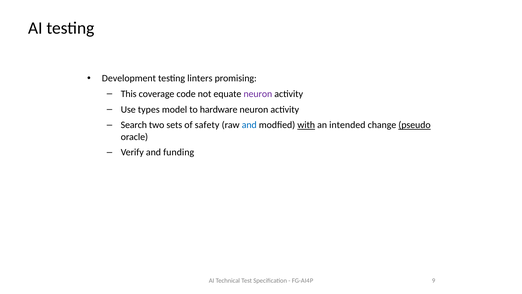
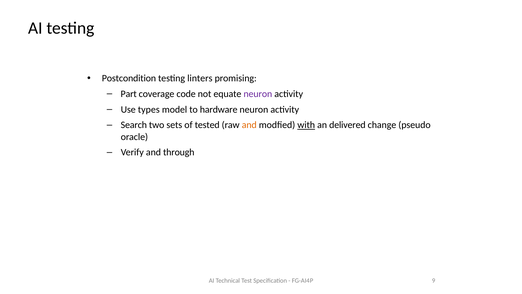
Development: Development -> Postcondition (129, 78)
This: This -> Part (129, 94)
safety: safety -> tested (207, 125)
and colour: blue -> orange (249, 125)
intended: intended -> delivered (347, 125)
pseudo underline: present -> none (414, 125)
funding: funding -> through (179, 152)
